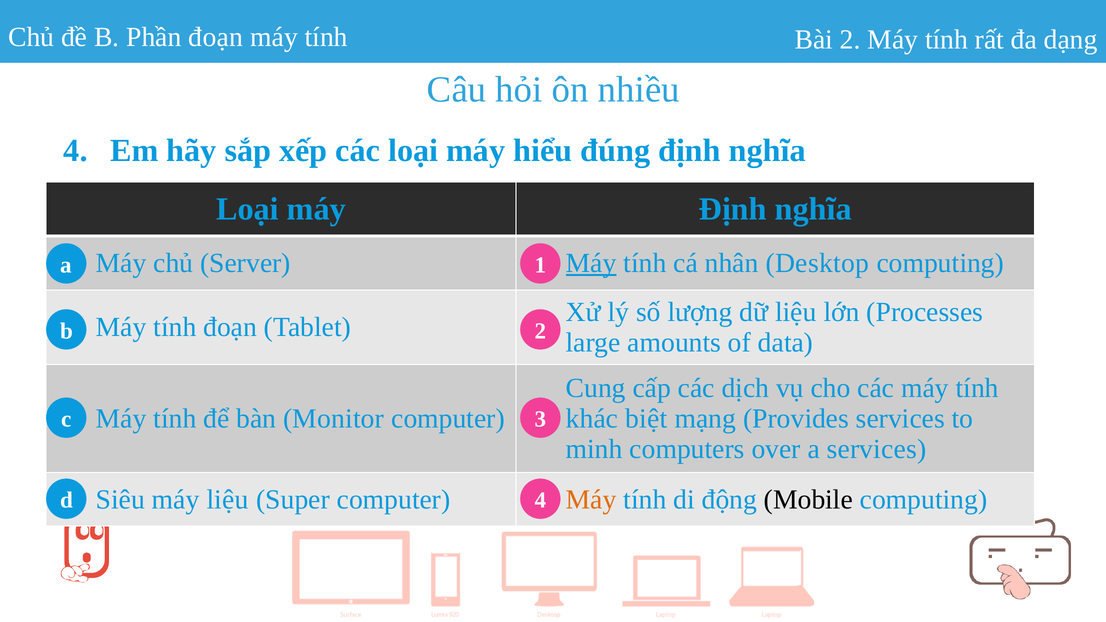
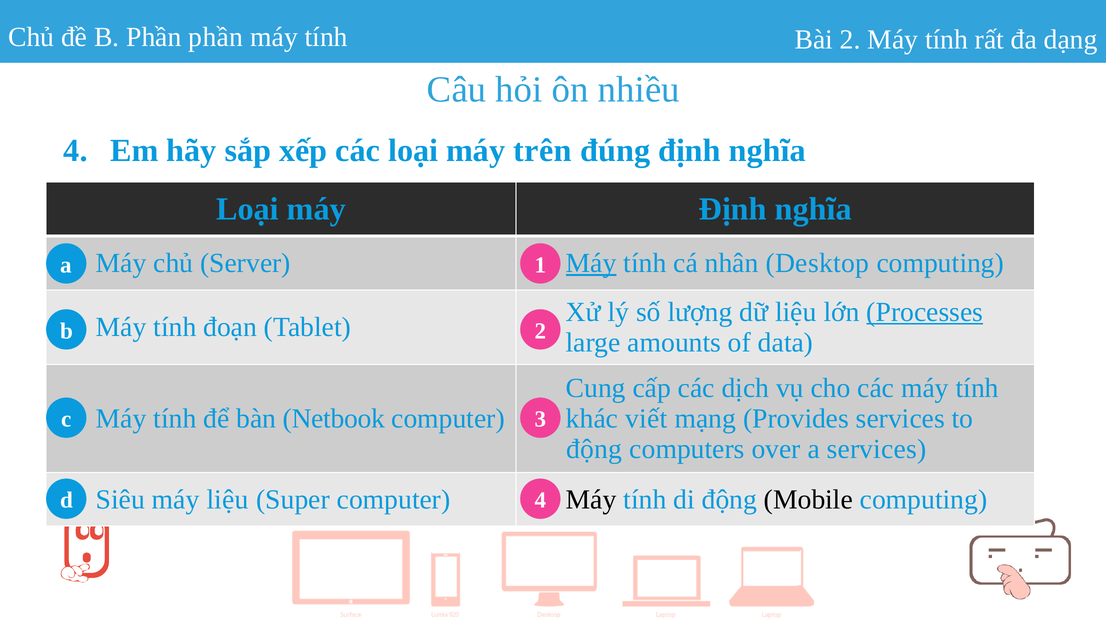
Phần đoạn: đoạn -> phần (216, 37)
hiểu: hiểu -> trên (543, 151)
Processes underline: none -> present (925, 312)
Monitor: Monitor -> Netbook (334, 419)
biệt: biệt -> viết (646, 419)
minh: minh -> động (594, 449)
Máy colour: orange -> black (591, 500)
